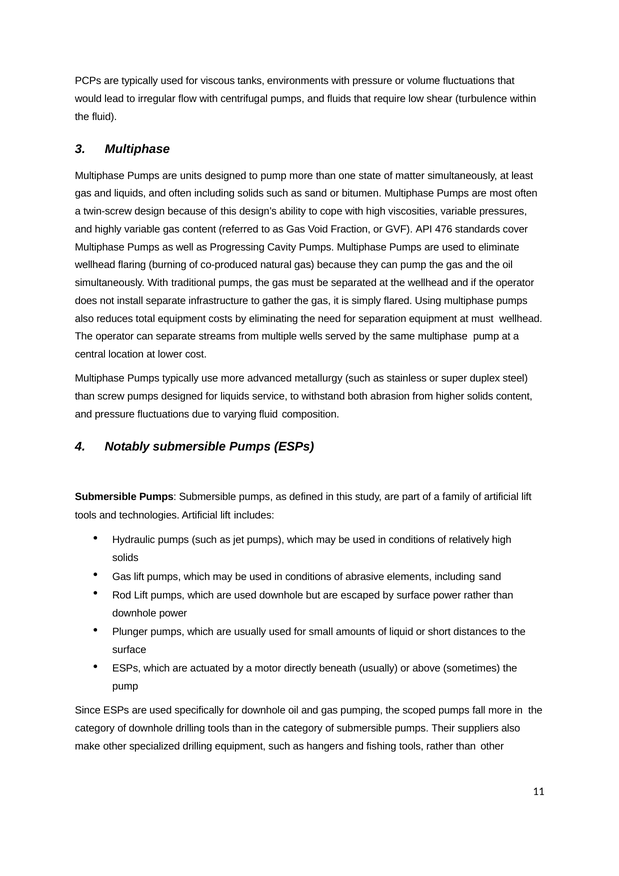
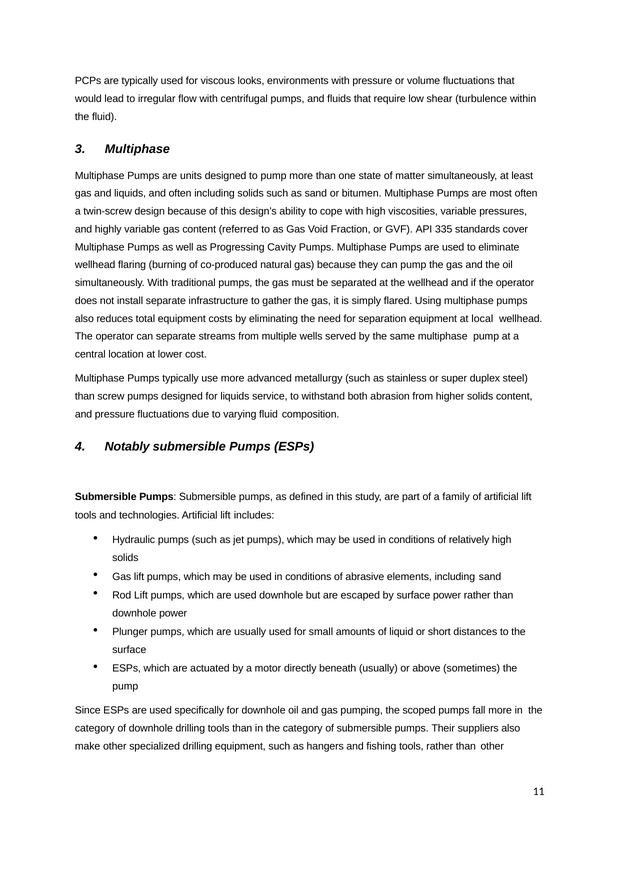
tanks: tanks -> looks (251, 81)
476: 476 -> 335 (444, 229)
at must: must -> local (482, 319)
